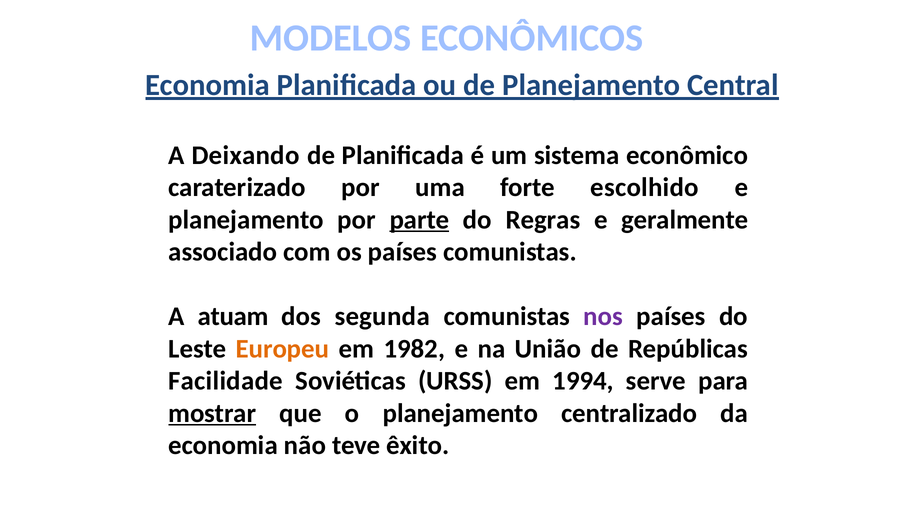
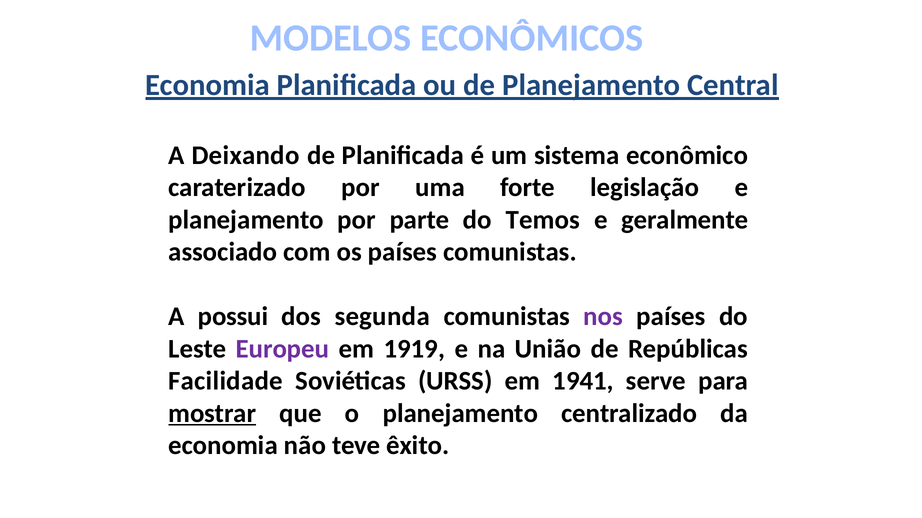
escolhido: escolhido -> legislação (645, 188)
parte underline: present -> none (419, 220)
Regras: Regras -> Temos (543, 220)
atuam: atuam -> possui (233, 317)
Europeu colour: orange -> purple (282, 349)
1982: 1982 -> 1919 (414, 349)
1994: 1994 -> 1941 (583, 381)
